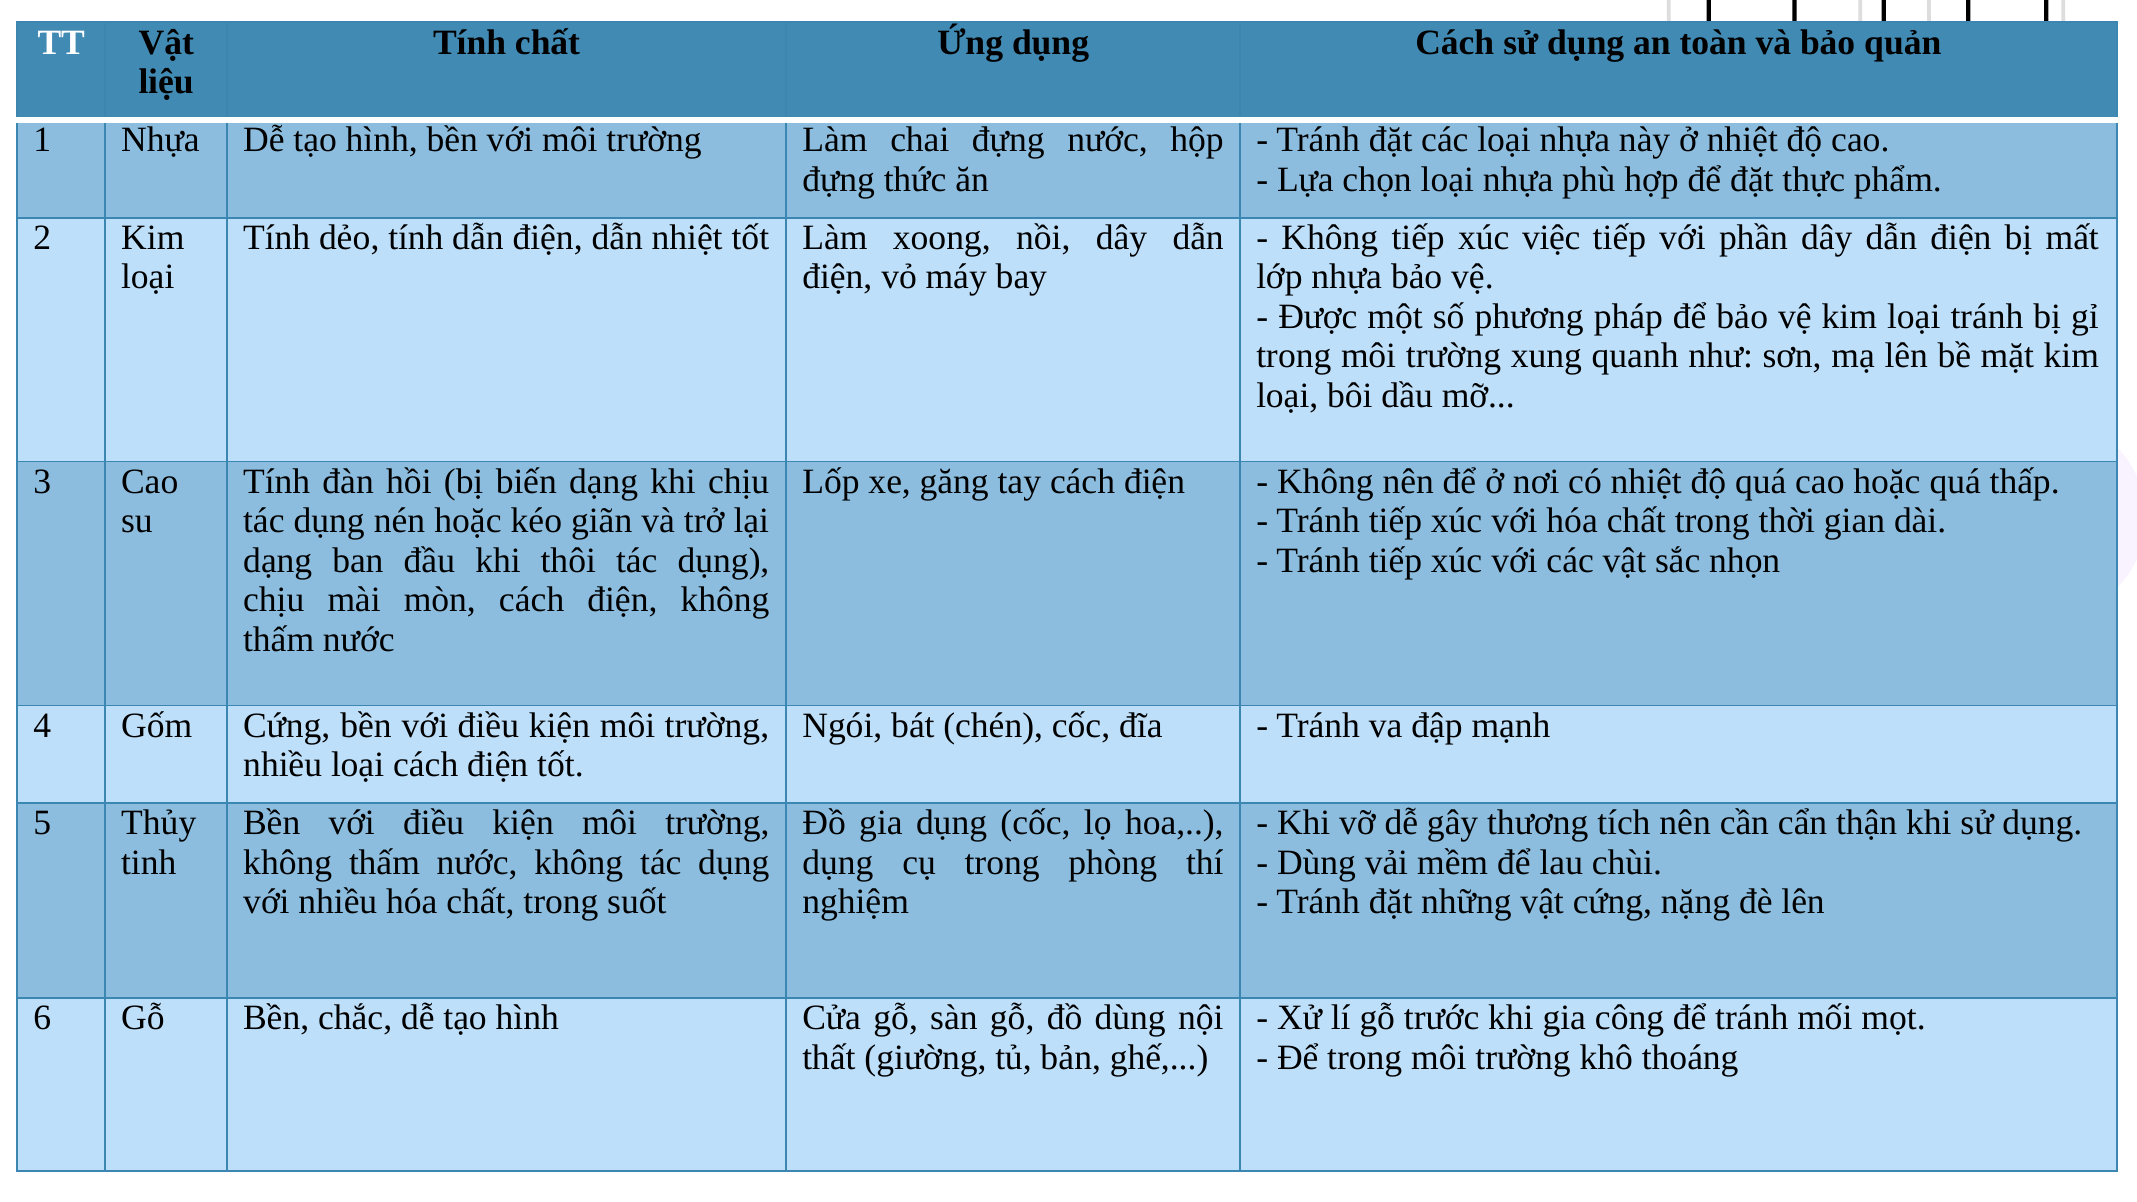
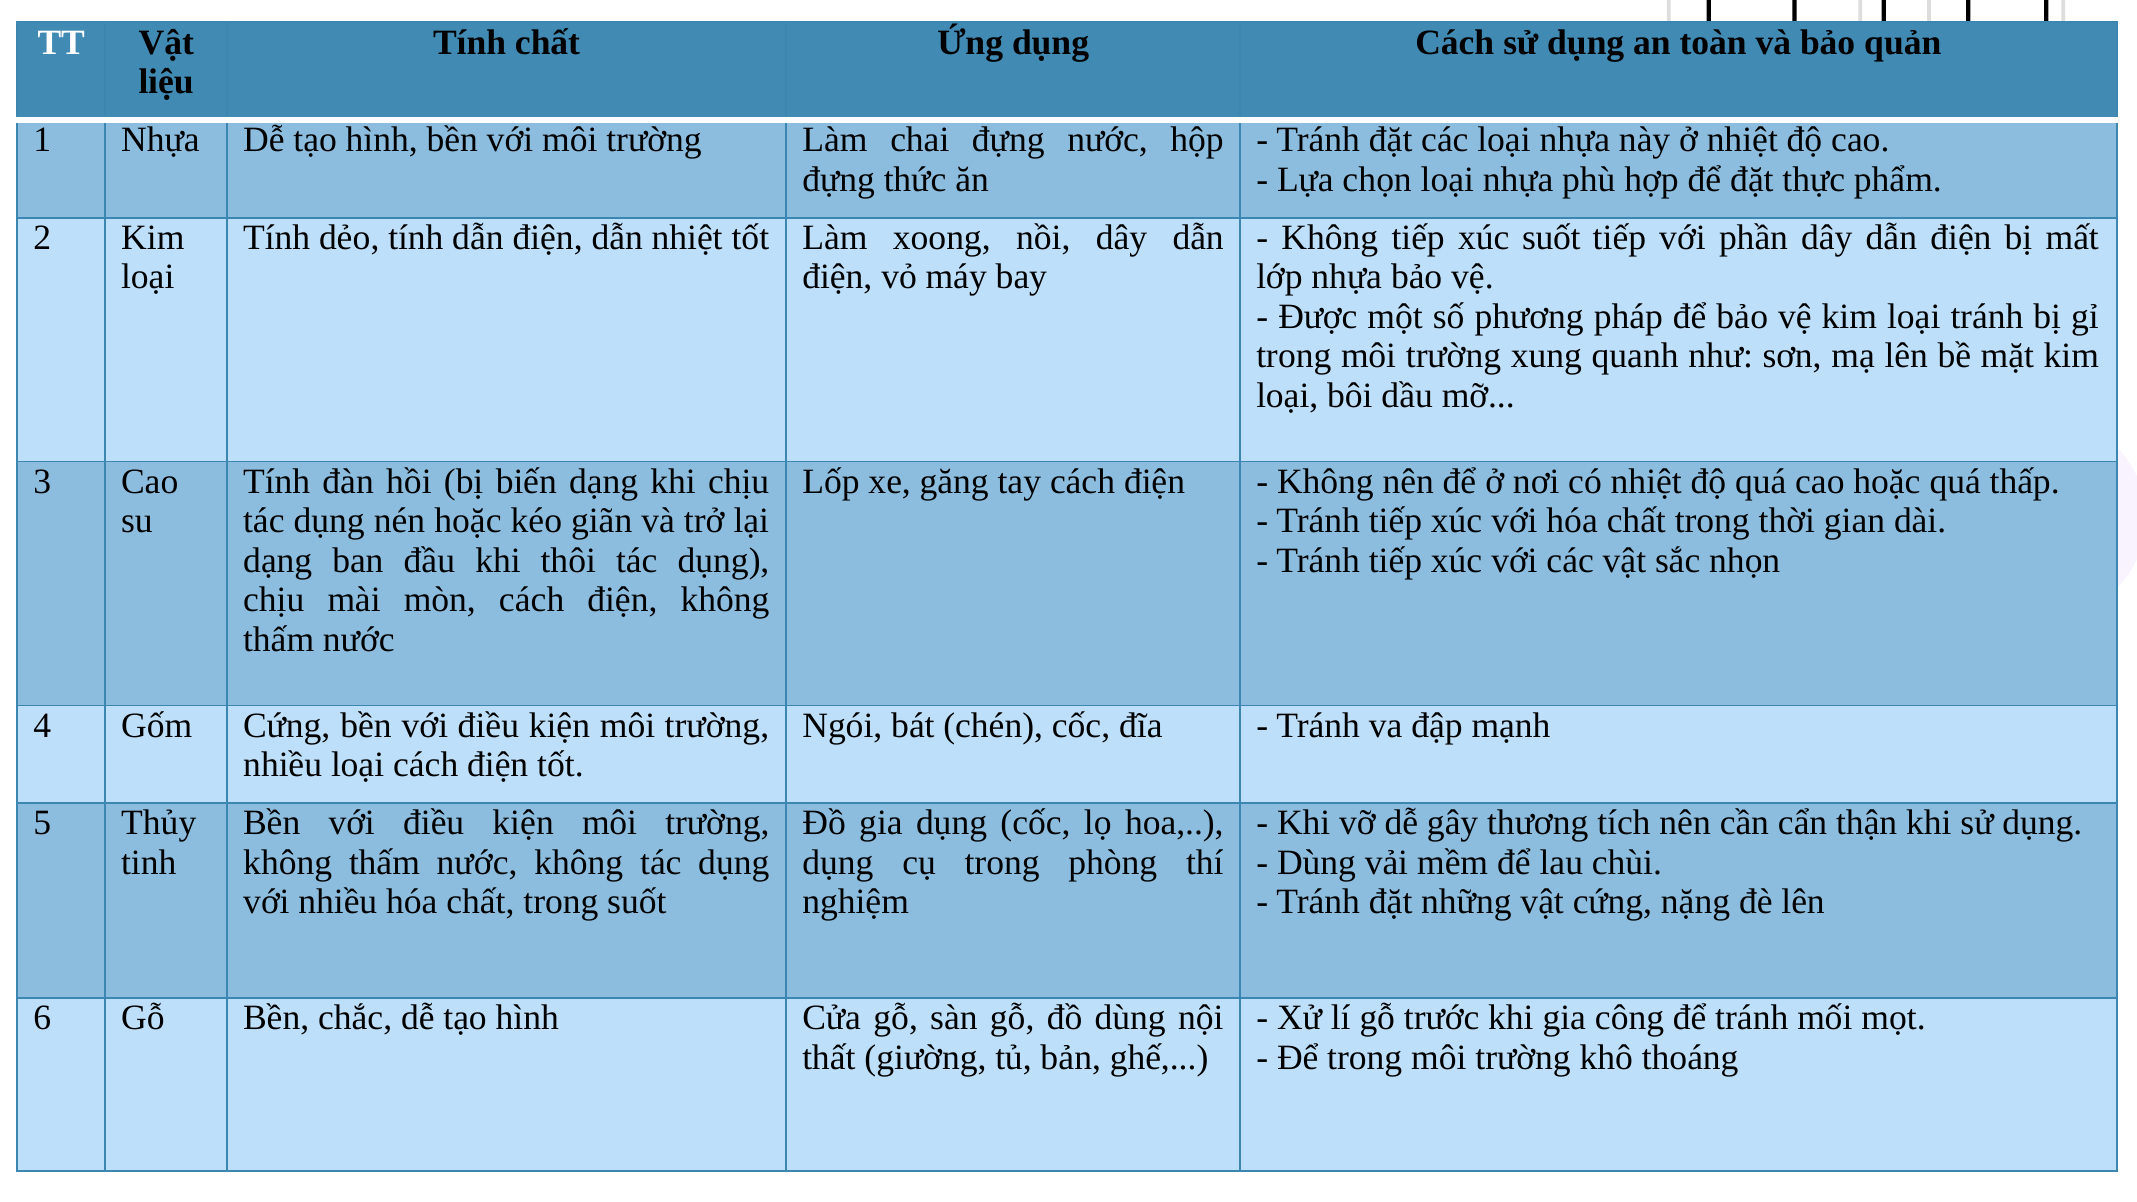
xúc việc: việc -> suốt (1551, 238)
